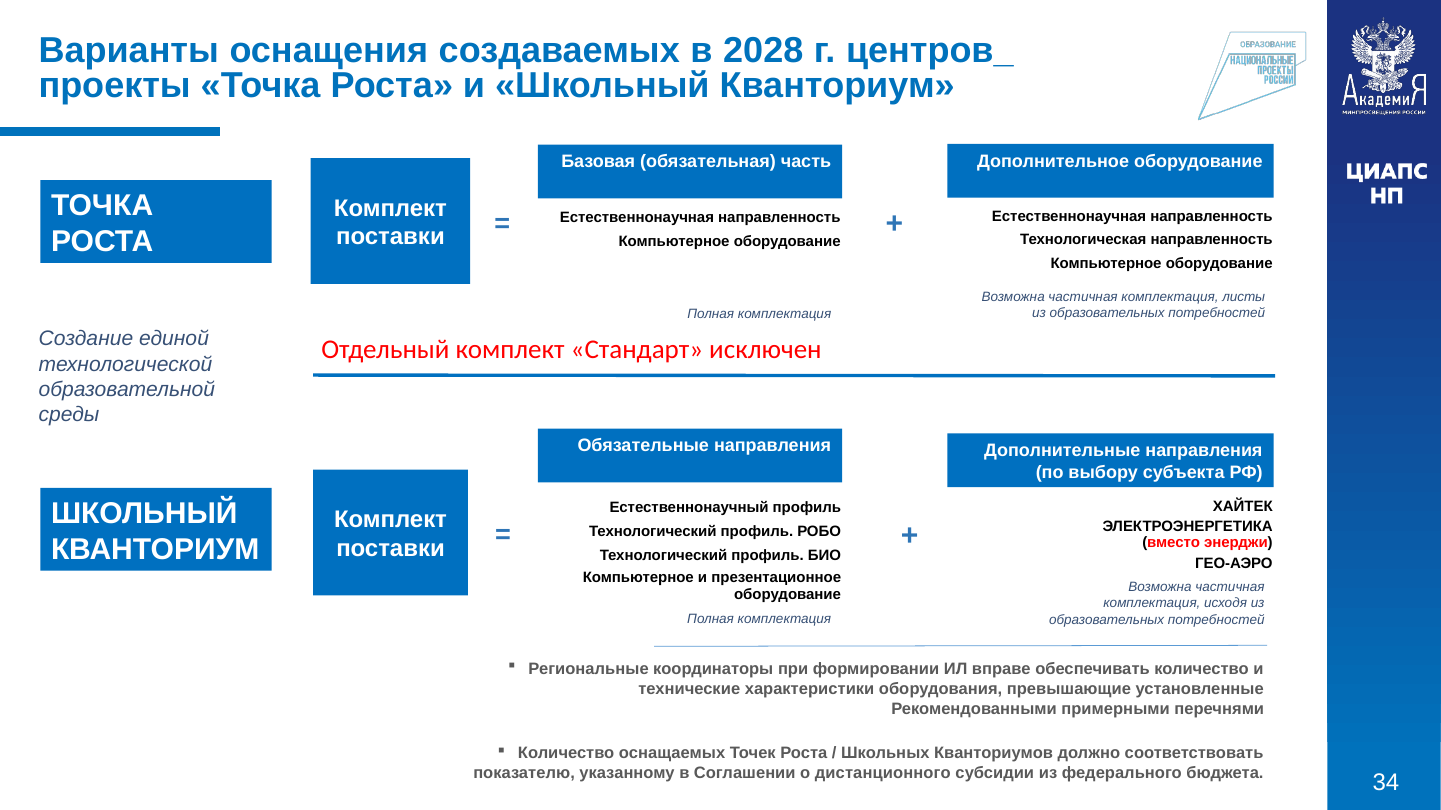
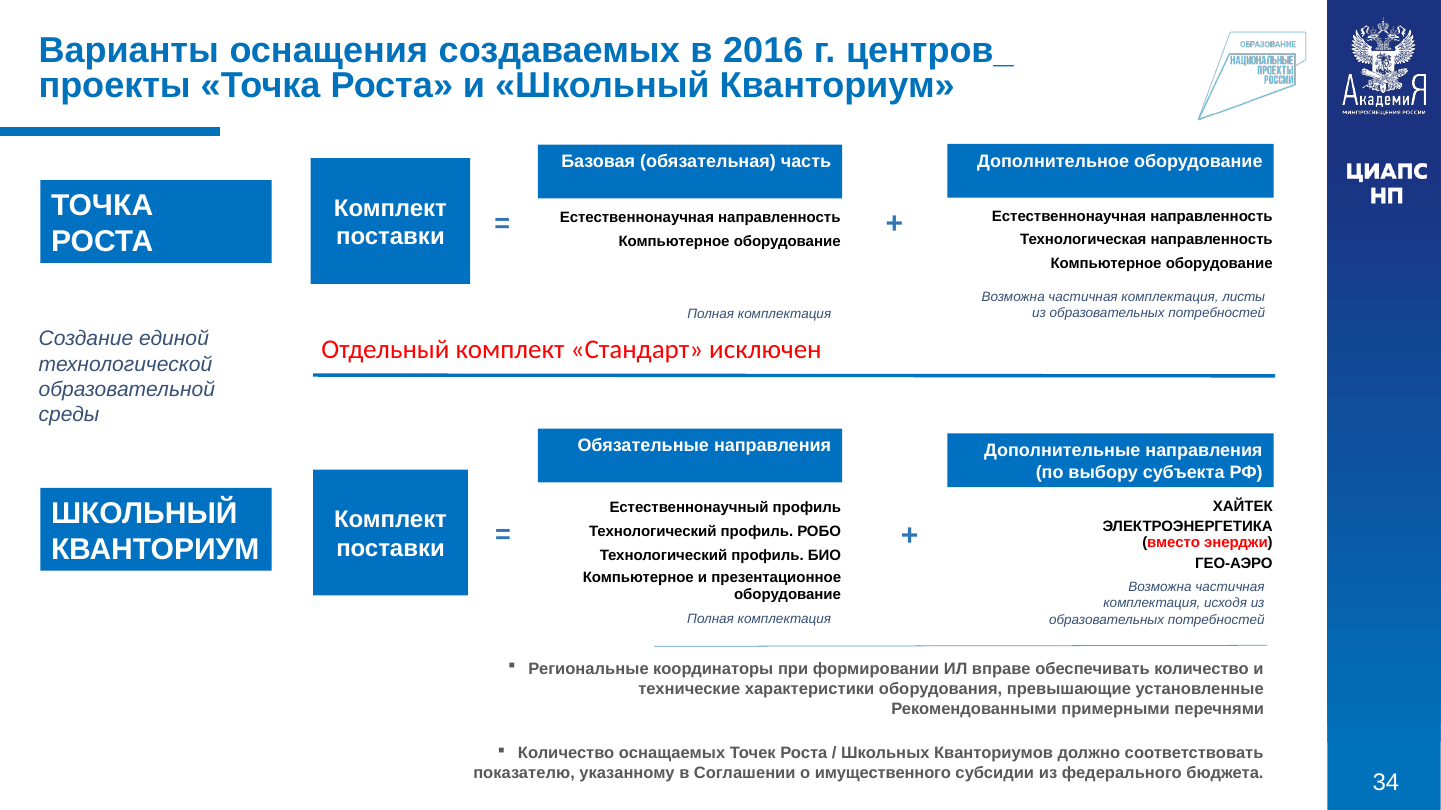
2028: 2028 -> 2016 (763, 51)
дистанционного: дистанционного -> имущественного (883, 774)
